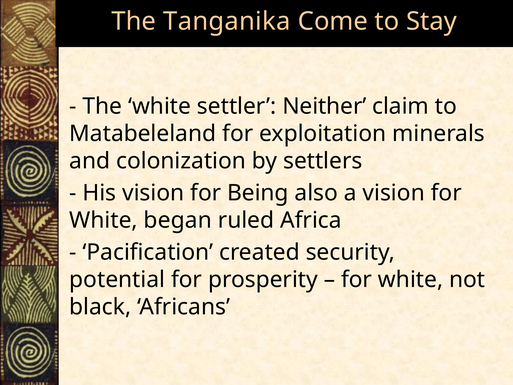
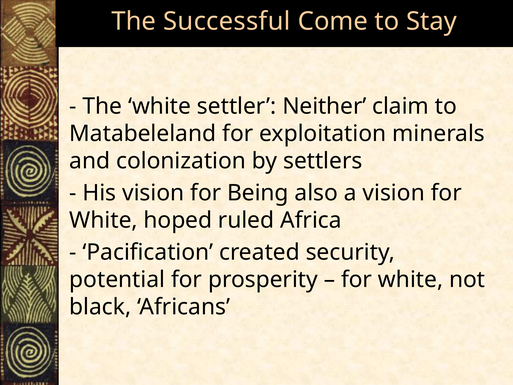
Tanganika: Tanganika -> Successful (227, 21)
began: began -> hoped (178, 220)
